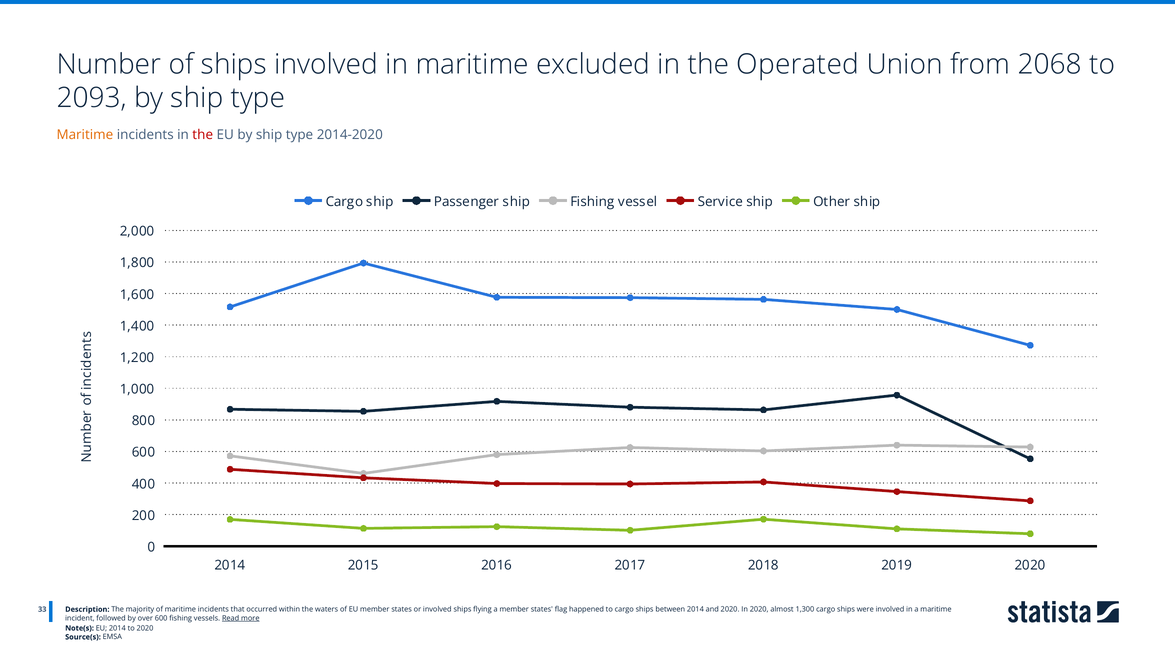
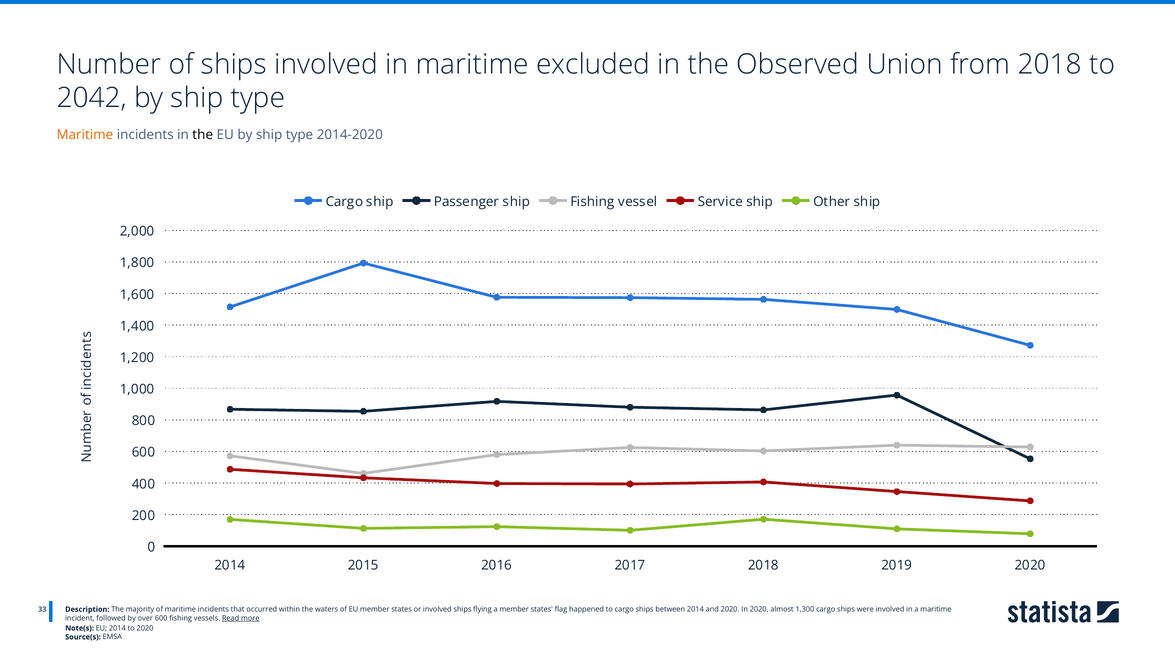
Operated: Operated -> Observed (798, 64)
from 2068: 2068 -> 2018 (1050, 64)
2093: 2093 -> 2042 (92, 98)
the colour: red -> black (203, 135)
